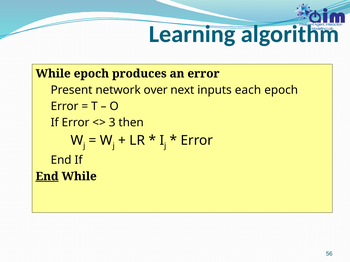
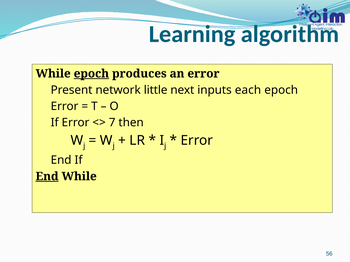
epoch underline: none -> present (91, 74)
over: over -> little (156, 90)
3: 3 -> 7 (112, 123)
